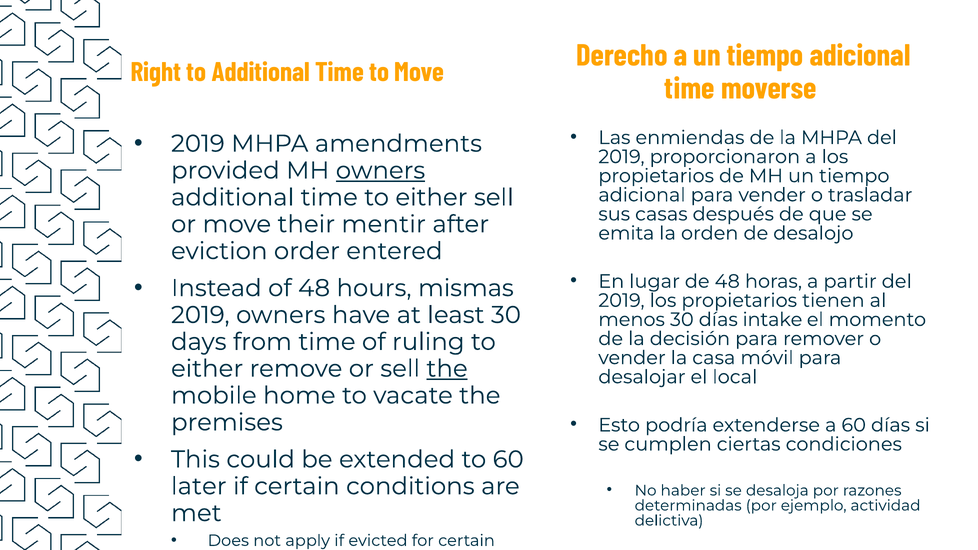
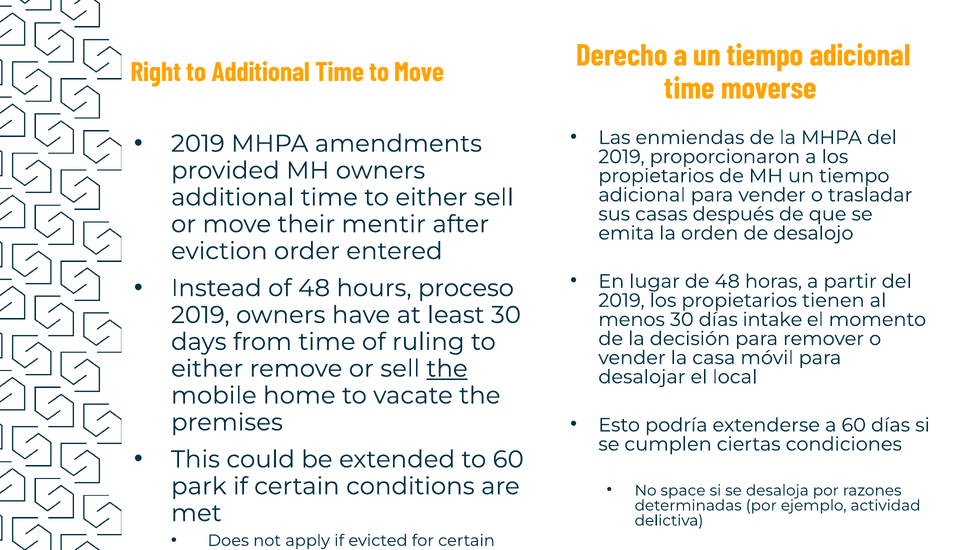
owners underline: present -> none (381, 171)
mismas: mismas -> proceso (466, 288)
later: later -> park (199, 486)
haber: haber -> space (683, 491)
